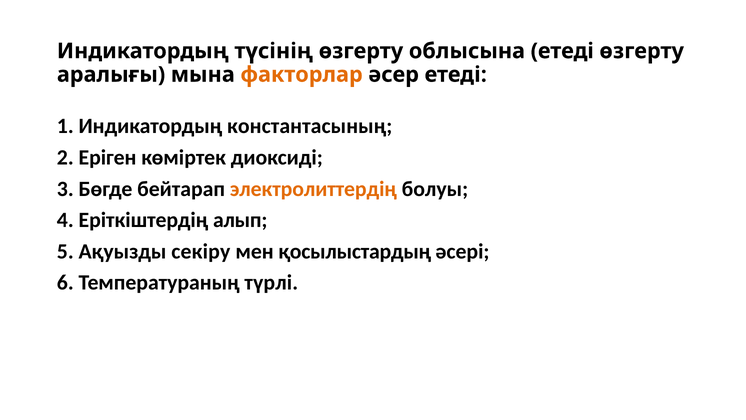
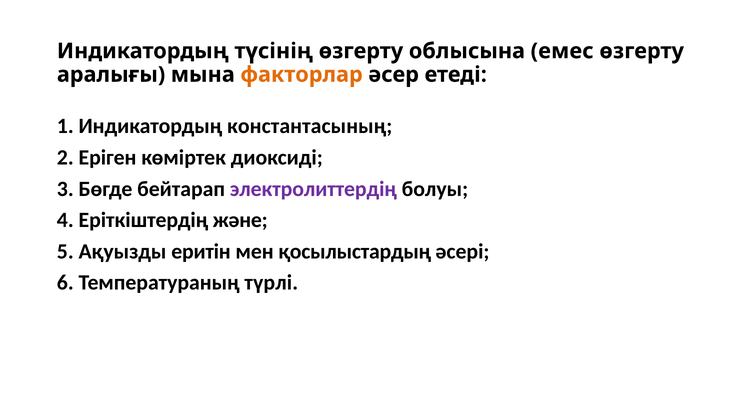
облысына етеді: етеді -> емес (562, 51)
электролиттердің colour: orange -> purple (313, 189)
алып: алып -> және (240, 220)
секіру: секіру -> еритін (201, 251)
